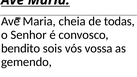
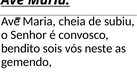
todas: todas -> subiu (119, 21)
vossa: vossa -> neste (99, 48)
